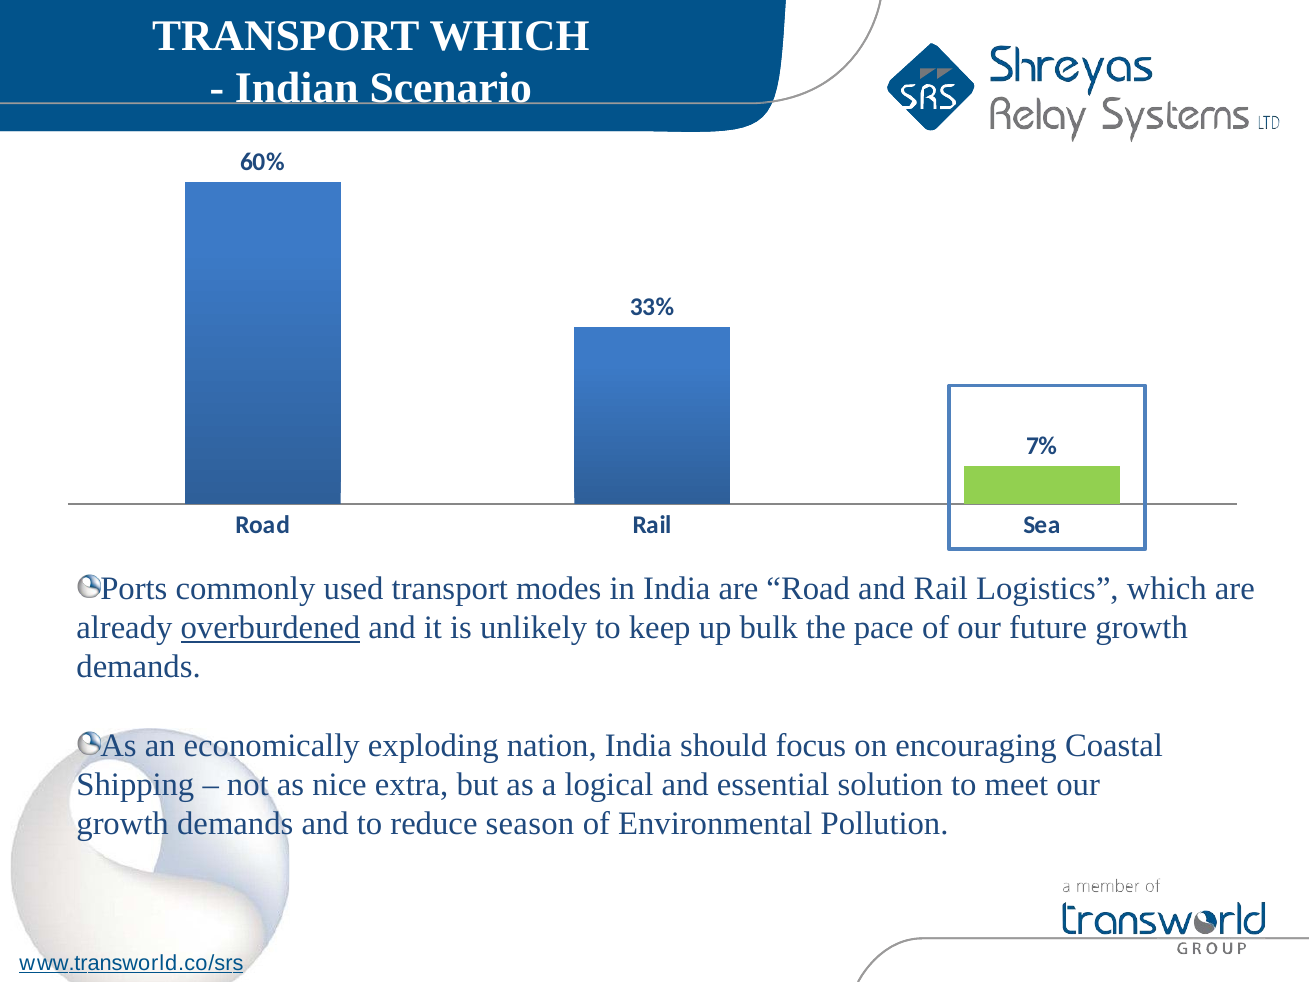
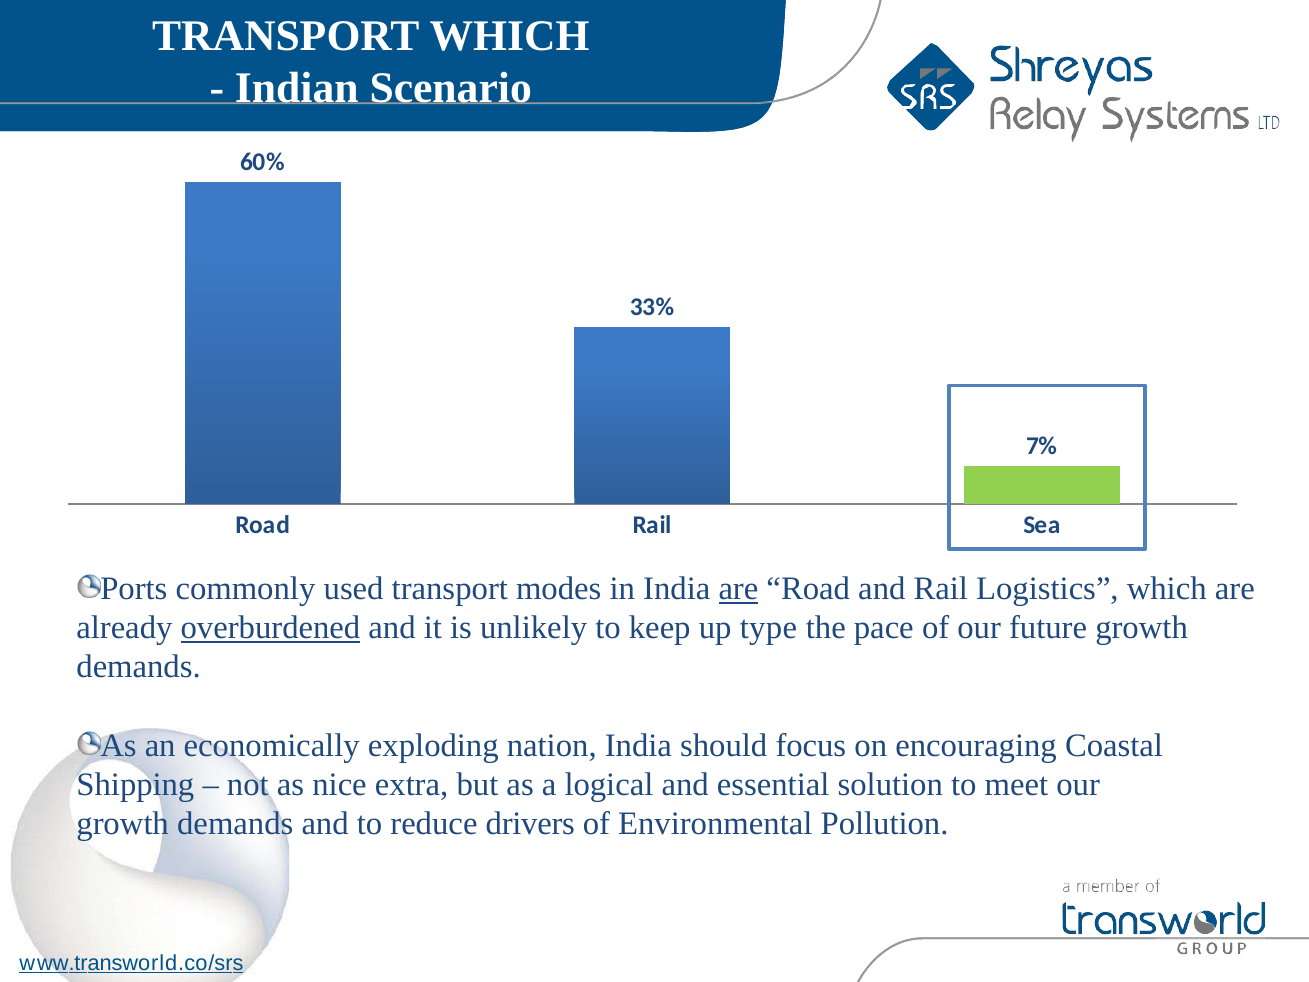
are underline: none -> present (738, 588)
bulk: bulk -> type (768, 628)
season: season -> drivers (530, 824)
